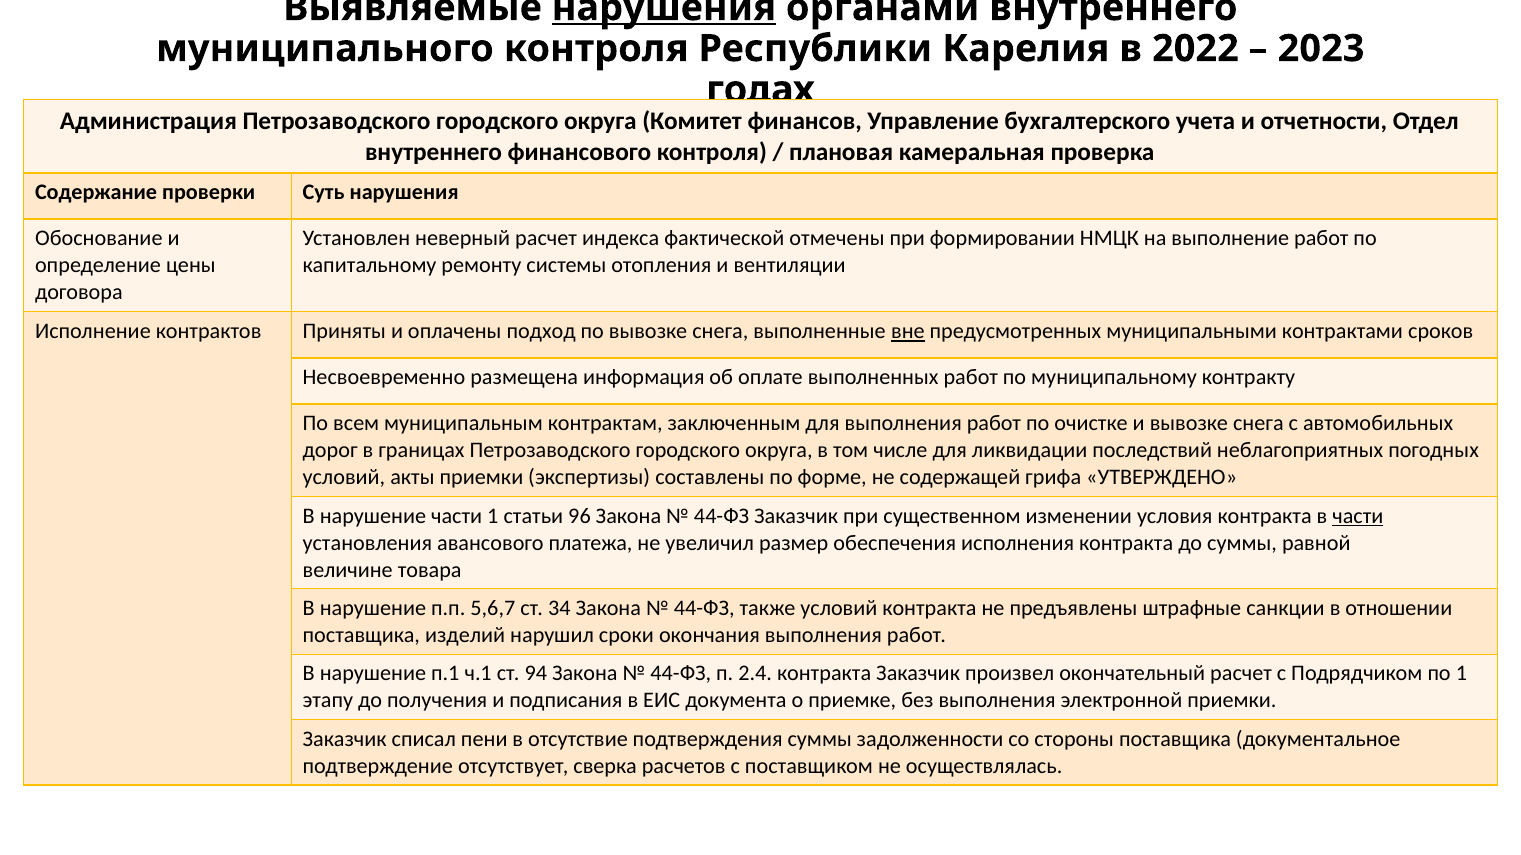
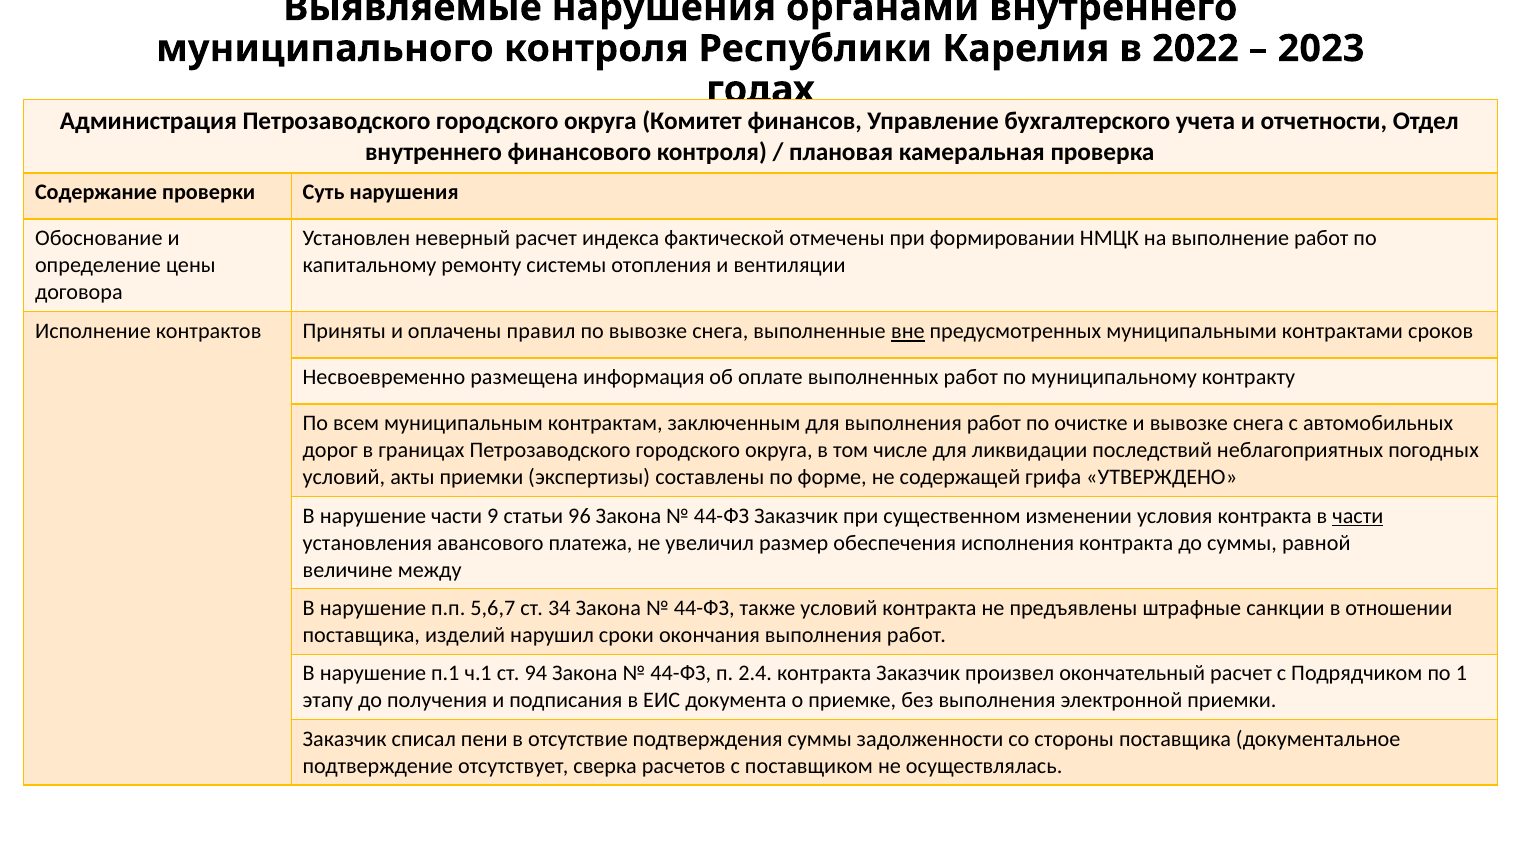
нарушения underline: present -> none (664, 8)
подход: подход -> правил (541, 331)
части 1: 1 -> 9 (493, 516)
товара: товара -> между (430, 570)
